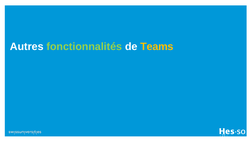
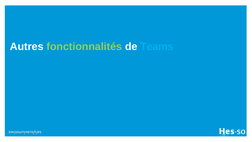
Teams colour: yellow -> light blue (157, 46)
